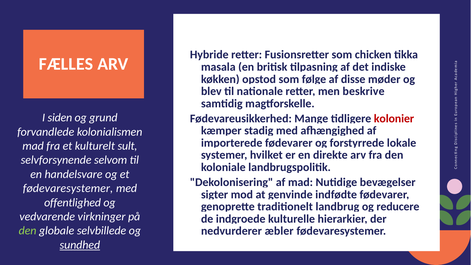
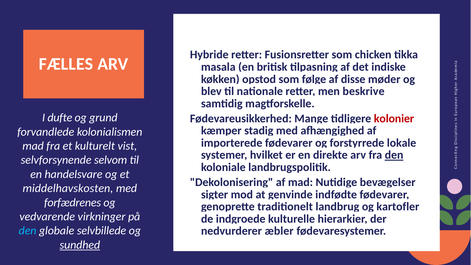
siden: siden -> dufte (60, 118)
sult: sult -> vist (127, 146)
den underline: none -> present (394, 155)
fødevaresystemer: fødevaresystemer -> middelhavskosten (68, 188)
offentlighed: offentlighed -> forfædrenes (73, 202)
reducere: reducere -> kartofler (398, 207)
den colour: light green -> light blue (28, 231)
